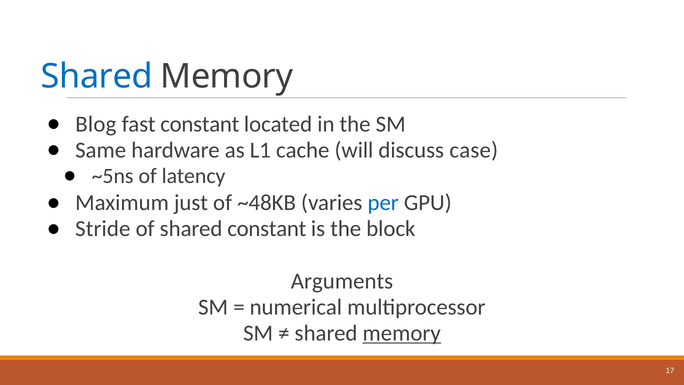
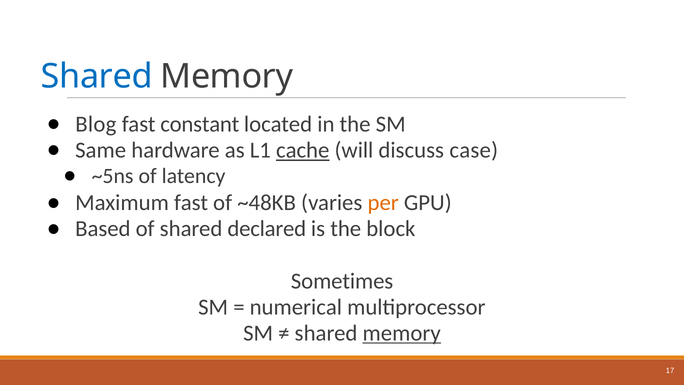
cache underline: none -> present (303, 150)
Maximum just: just -> fast (191, 203)
per colour: blue -> orange (383, 203)
Stride: Stride -> Based (103, 229)
shared constant: constant -> declared (267, 229)
Arguments: Arguments -> Sometimes (342, 281)
